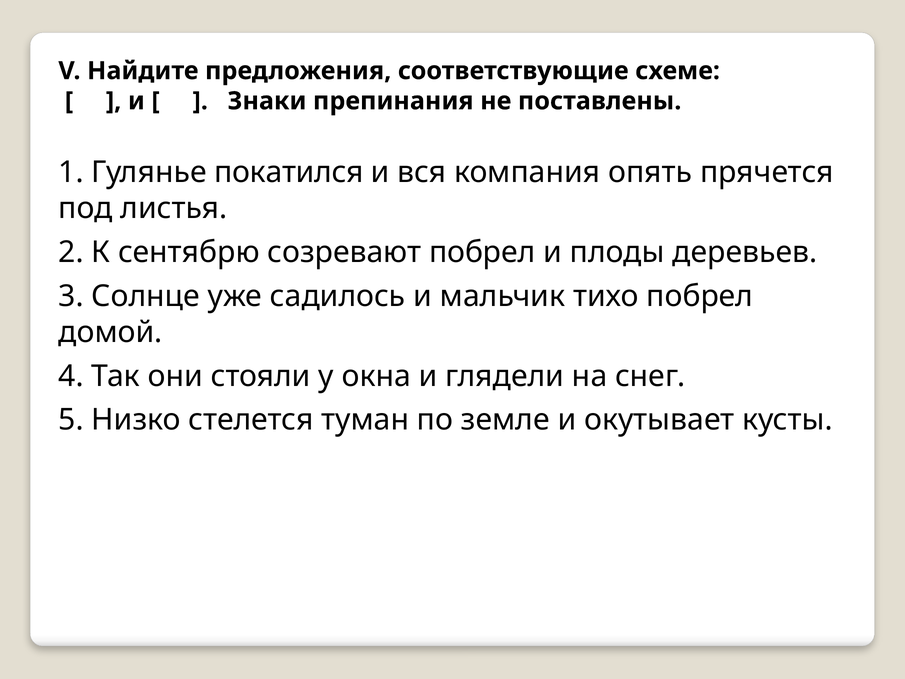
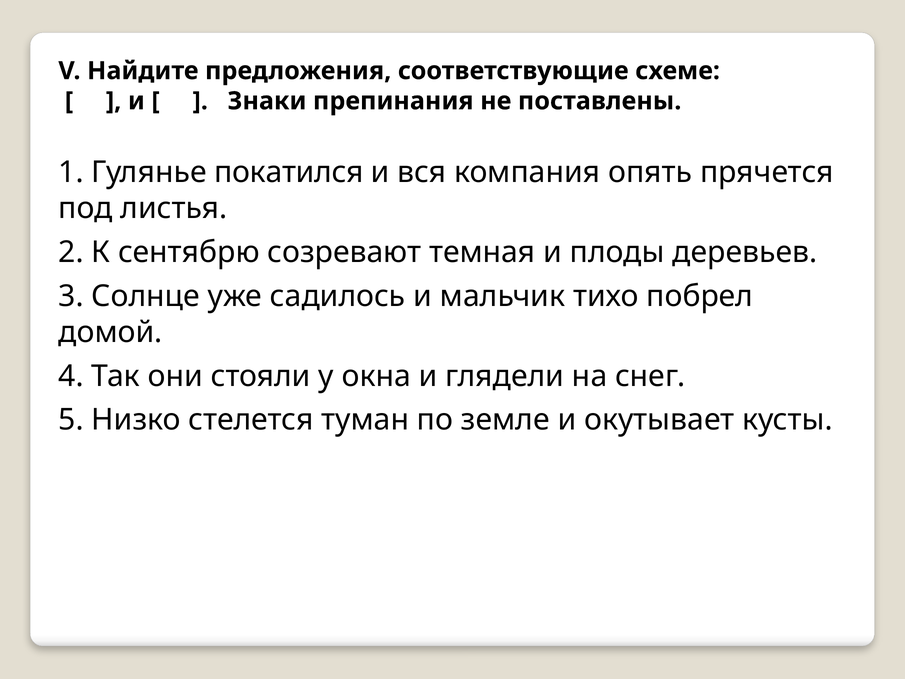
созревают побрел: побрел -> темная (482, 252)
